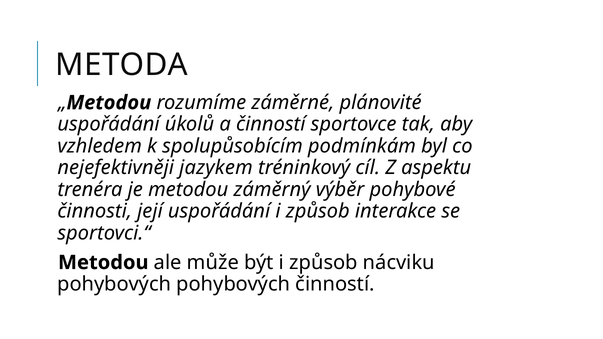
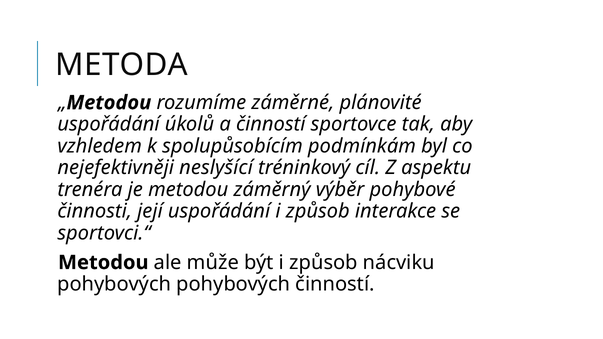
jazykem: jazykem -> neslyšící (216, 168)
